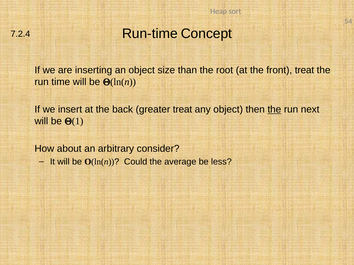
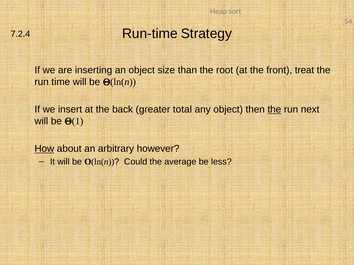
Concept: Concept -> Strategy (206, 34)
greater treat: treat -> total (182, 110)
How underline: none -> present (44, 149)
consider: consider -> however (158, 149)
